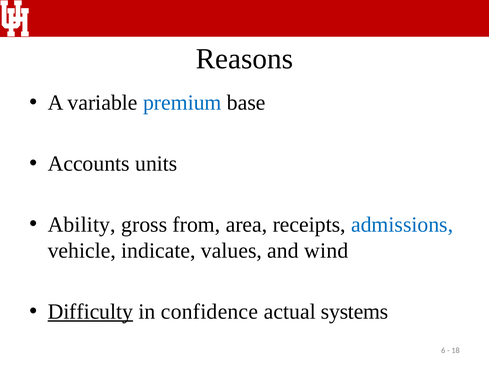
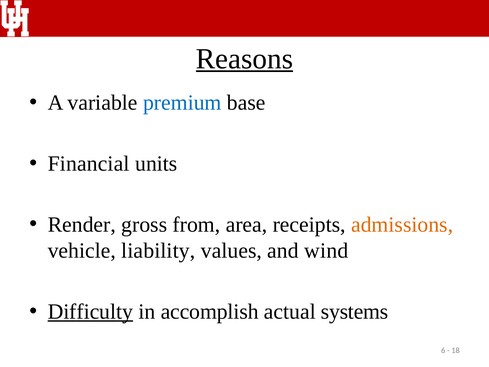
Reasons underline: none -> present (244, 59)
Accounts: Accounts -> Financial (89, 164)
Ability: Ability -> Render (82, 224)
admissions colour: blue -> orange (402, 224)
indicate: indicate -> liability (158, 251)
confidence: confidence -> accomplish (210, 311)
